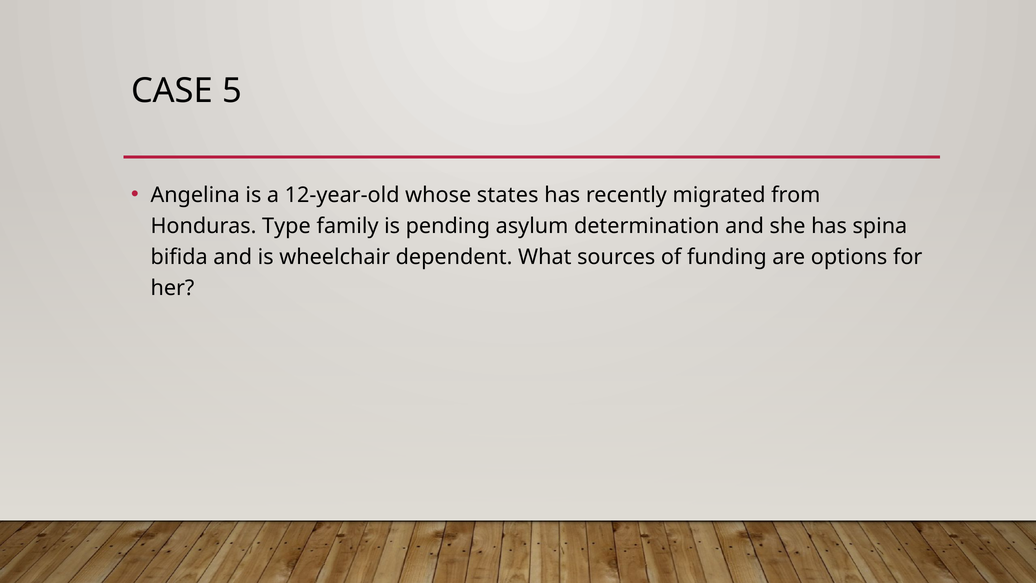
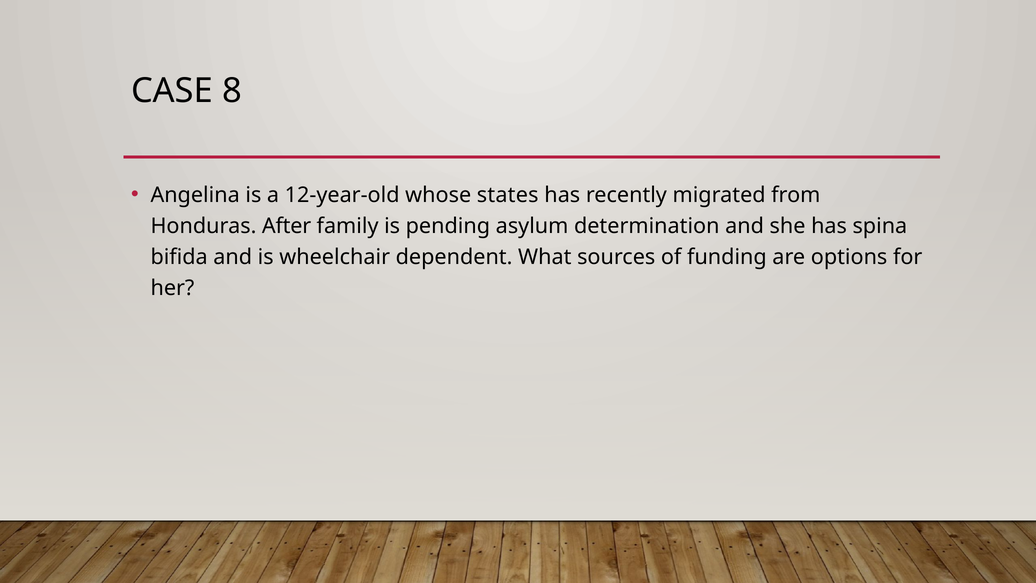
5: 5 -> 8 (232, 91)
Type: Type -> After (287, 226)
